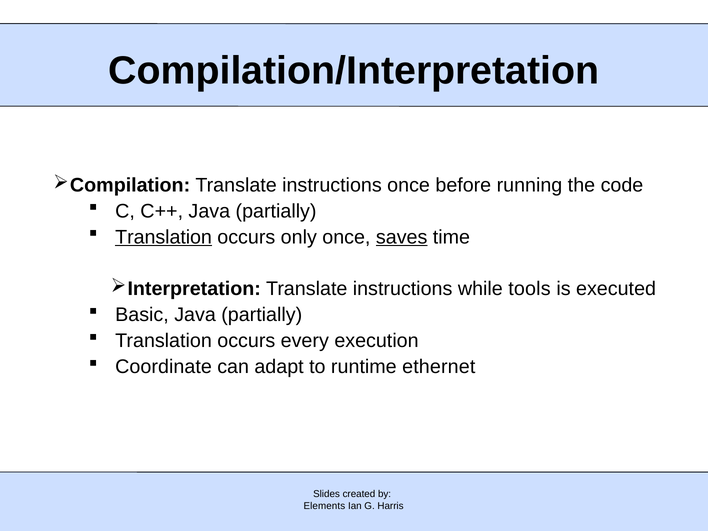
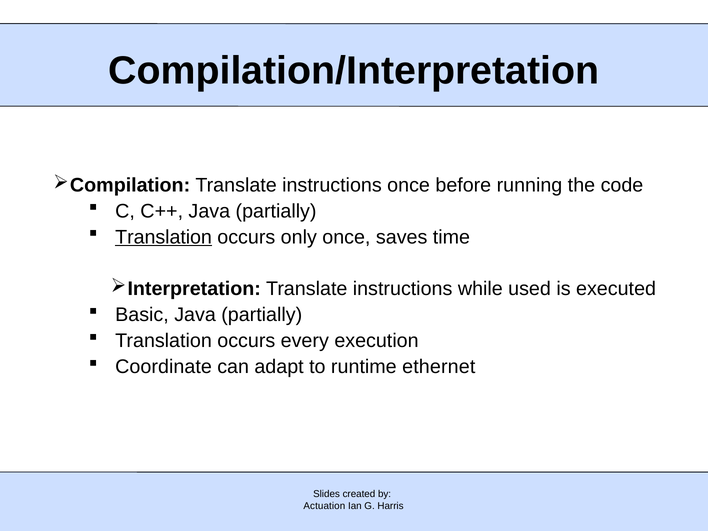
saves underline: present -> none (402, 237)
tools: tools -> used (530, 289)
Elements: Elements -> Actuation (324, 506)
